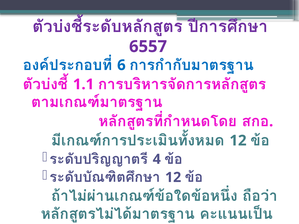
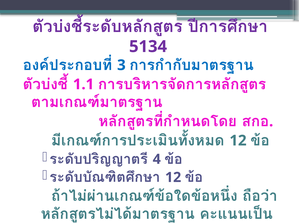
6557: 6557 -> 5134 (148, 47)
6: 6 -> 3 (121, 65)
